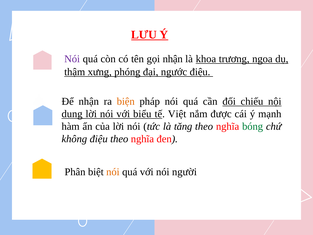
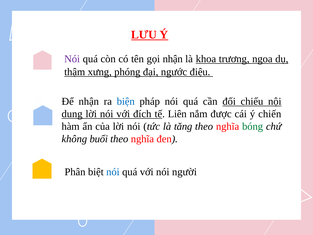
biện colour: orange -> blue (126, 101)
biểu: biểu -> đích (142, 114)
Việt: Việt -> Liên (177, 114)
mạnh: mạnh -> chiến (270, 114)
không điệu: điệu -> buổi (99, 139)
nói colour: orange -> blue (113, 172)
